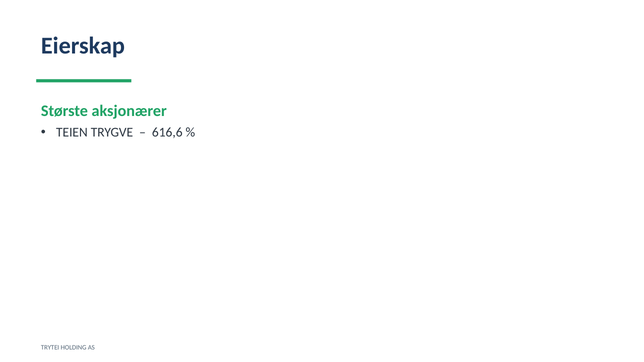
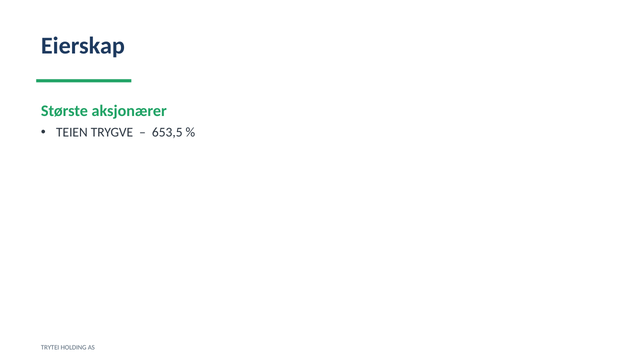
616,6: 616,6 -> 653,5 (167, 132)
